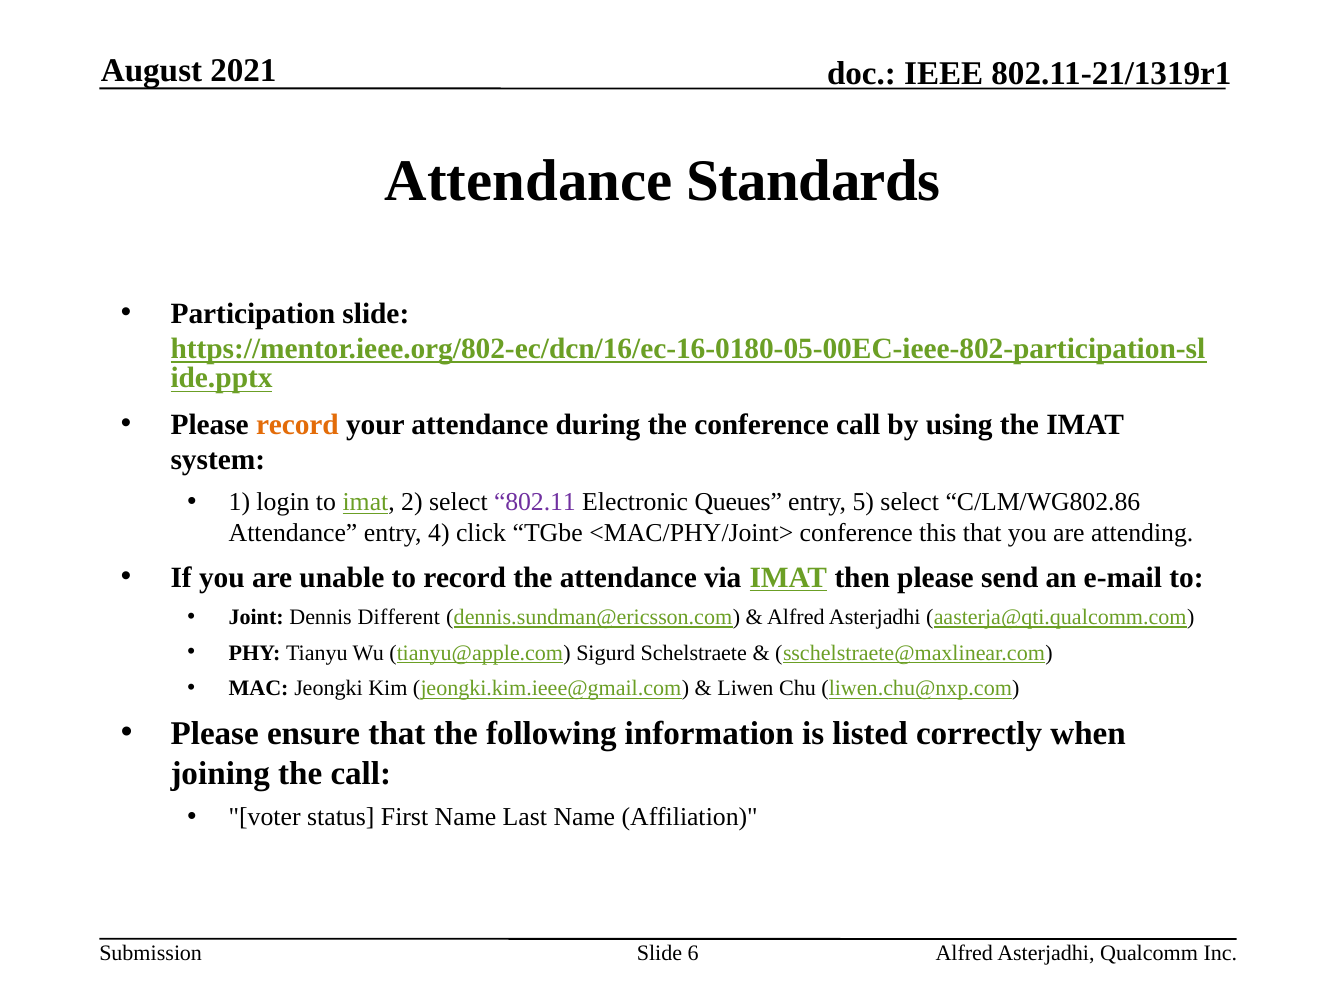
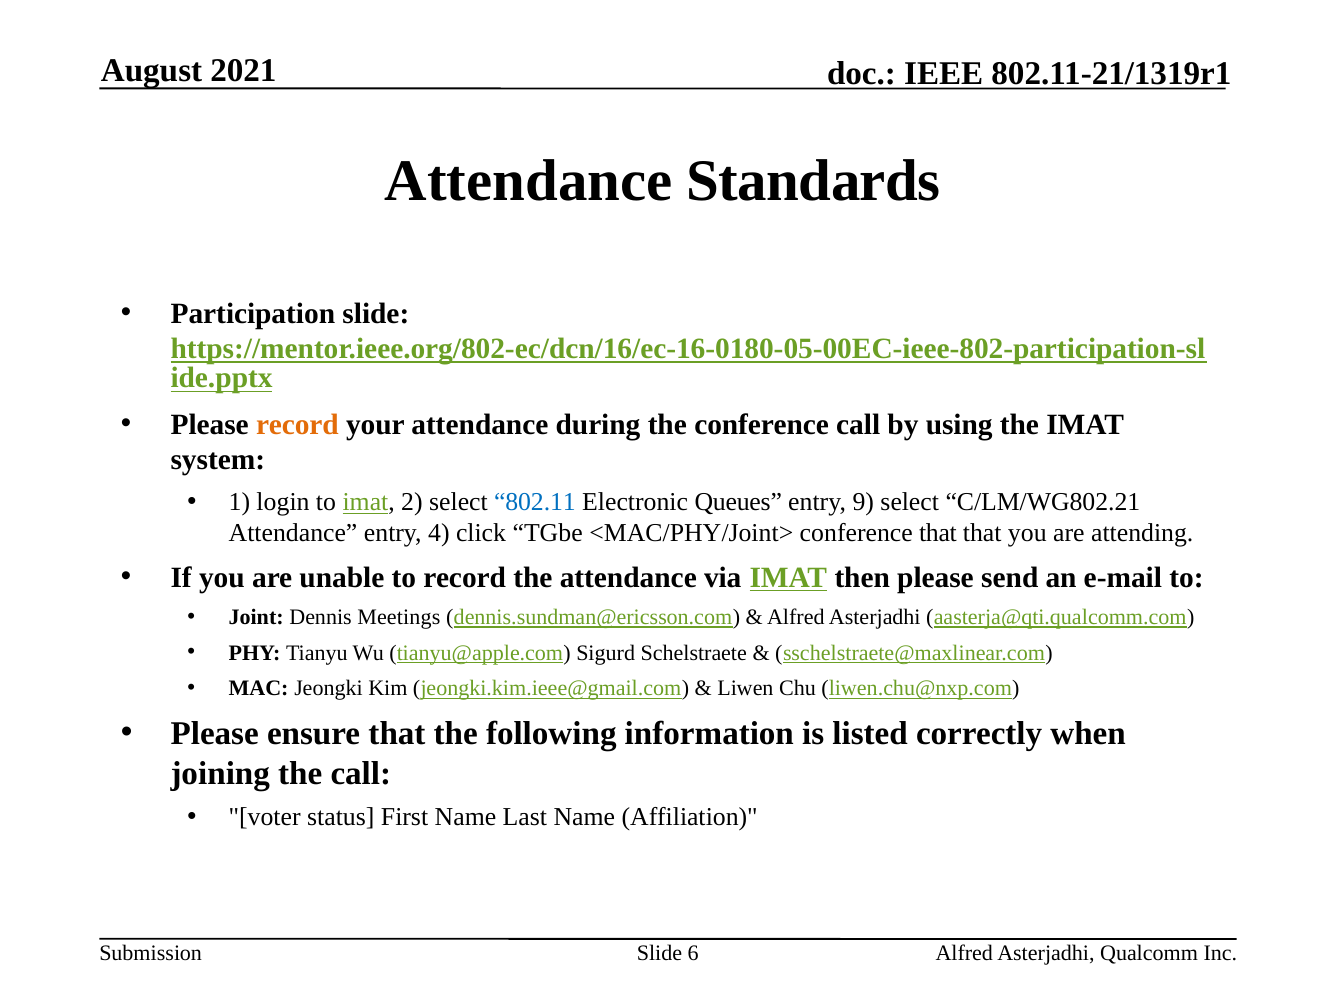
802.11 colour: purple -> blue (535, 502)
5: 5 -> 9 (863, 502)
C/LM/WG802.86: C/LM/WG802.86 -> C/LM/WG802.21 (1043, 502)
conference this: this -> that (938, 533)
Different: Different -> Meetings (399, 617)
